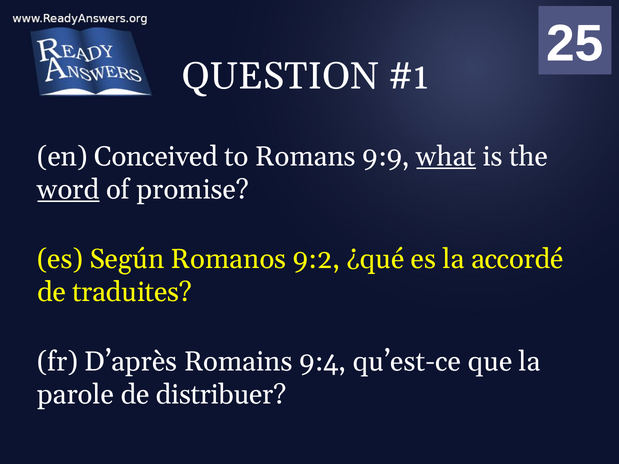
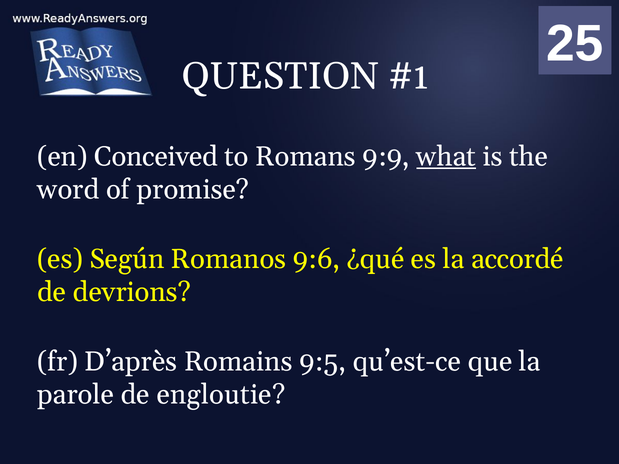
word underline: present -> none (68, 190)
9:2: 9:2 -> 9:6 (316, 259)
traduites: traduites -> devrions (132, 292)
9:4: 9:4 -> 9:5 (323, 362)
distribuer: distribuer -> engloutie (221, 395)
